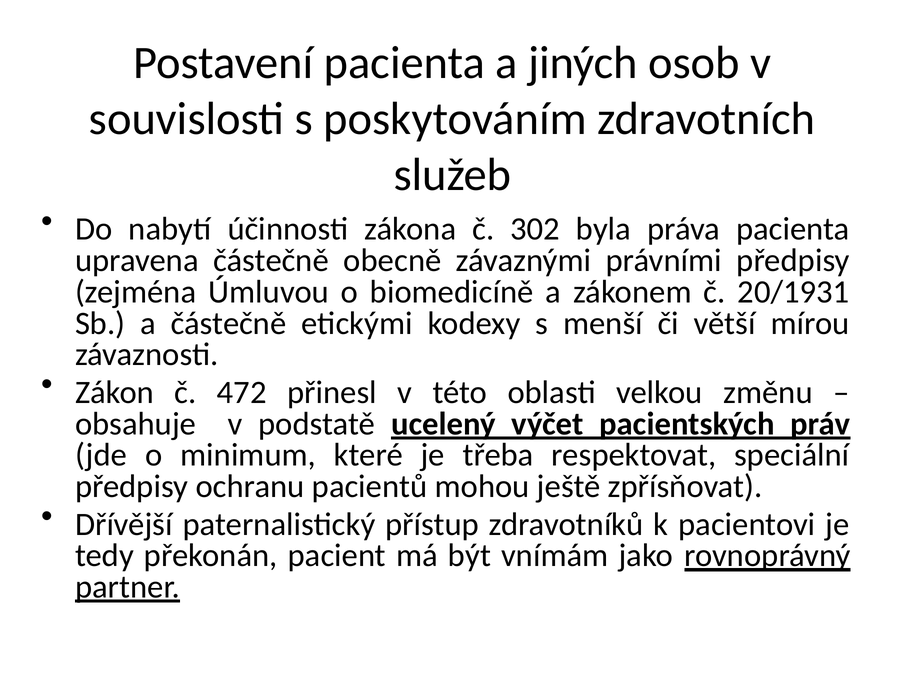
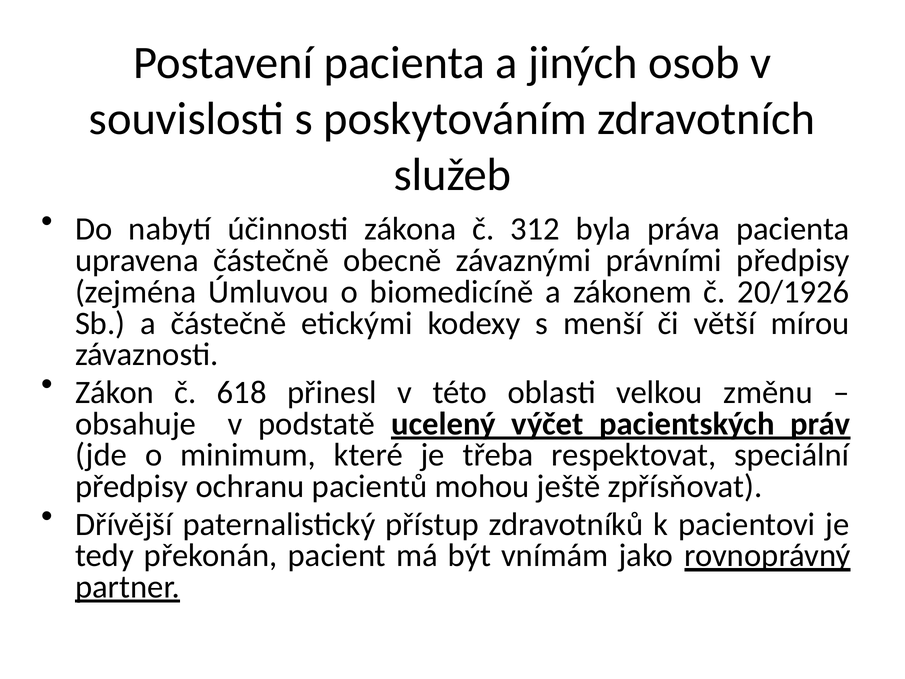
302: 302 -> 312 (535, 229)
20/1931: 20/1931 -> 20/1926 (793, 292)
472: 472 -> 618 (242, 392)
